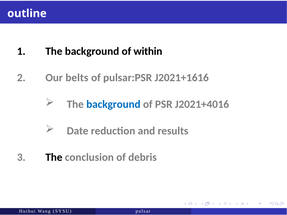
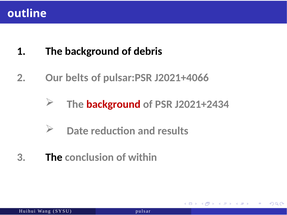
within: within -> debris (148, 51)
J2021+1616: J2021+1616 -> J2021+4066 (182, 78)
background colour: blue -> red (113, 104)
J2021+4016: J2021+4016 -> J2021+2434 (202, 104)
debris: debris -> within (143, 158)
